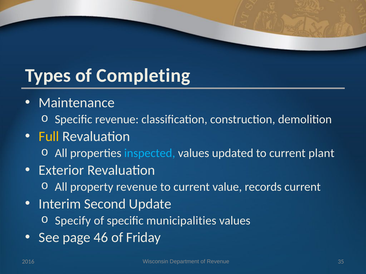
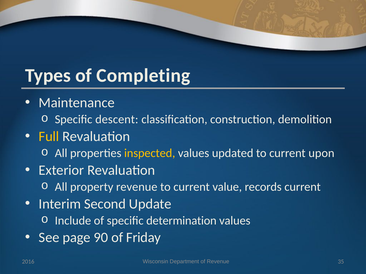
Specific revenue: revenue -> descent (117, 120)
inspected colour: light blue -> yellow (150, 153)
plant: plant -> upon (321, 153)
Specify: Specify -> Include (73, 221)
municipalities: municipalities -> determination (181, 221)
46: 46 -> 90 (101, 238)
